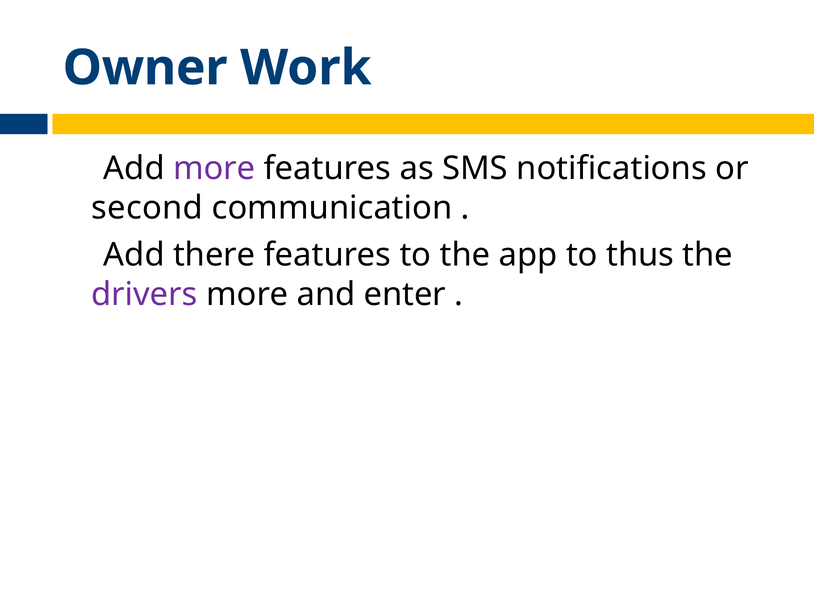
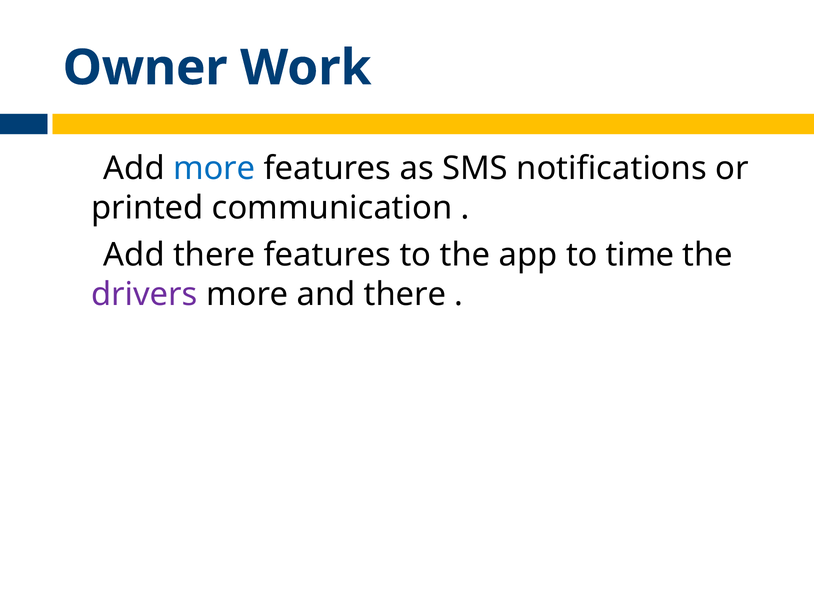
more colour: purple -> blue (214, 169)
second: second -> printed (147, 208)
thus: thus -> time (640, 255)
and enter: enter -> there (405, 295)
